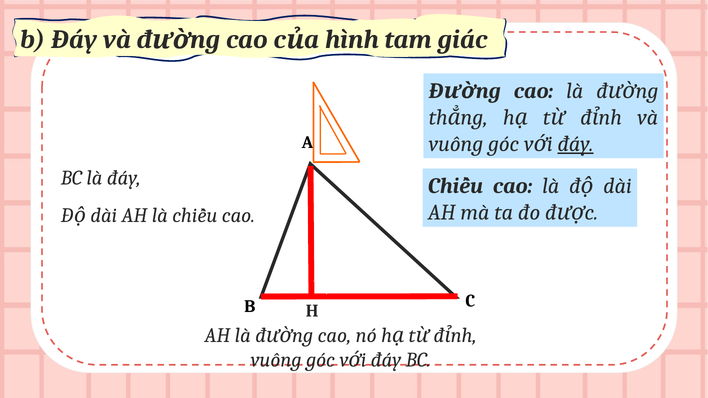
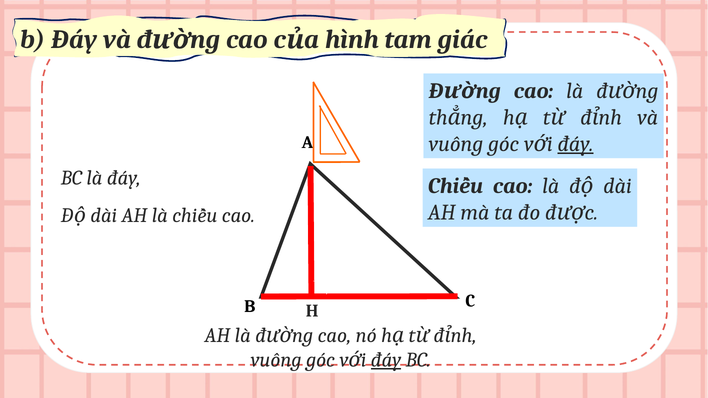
đáy underline: none -> present (386, 360)
